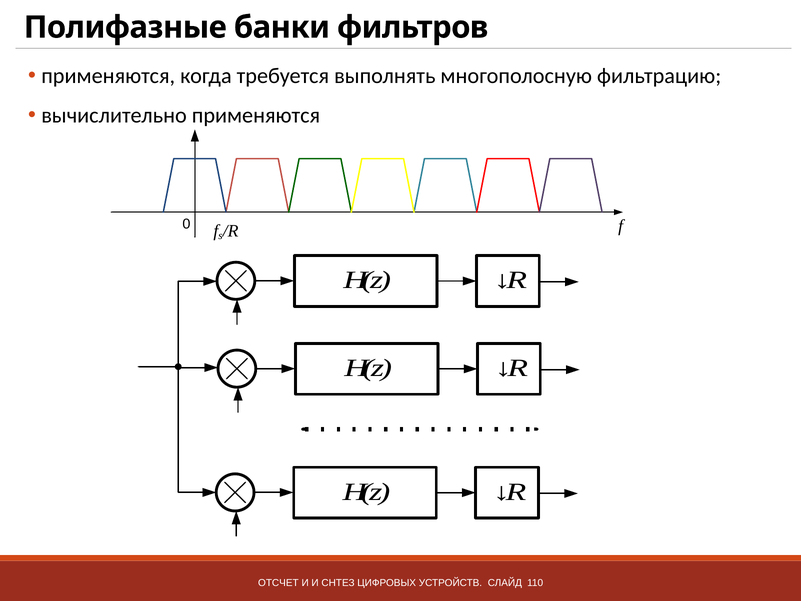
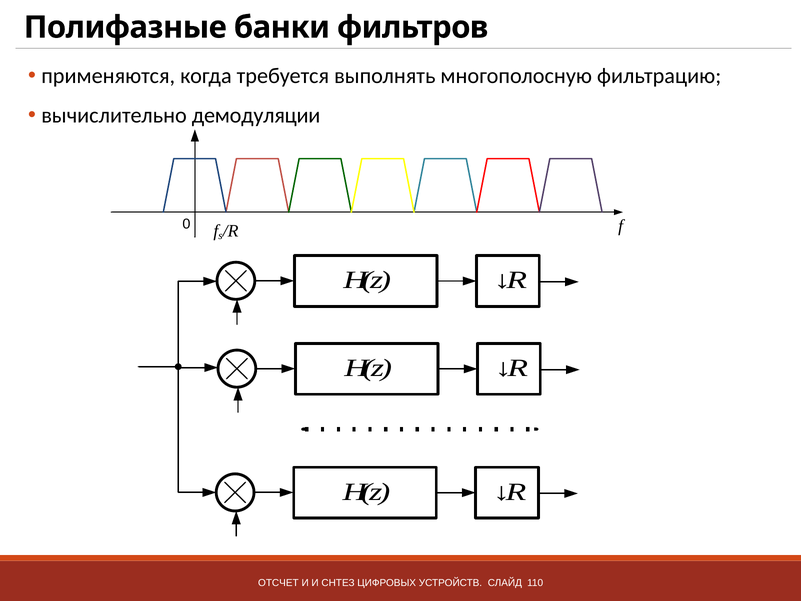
вычислительно применяются: применяются -> демодуляции (256, 115)
